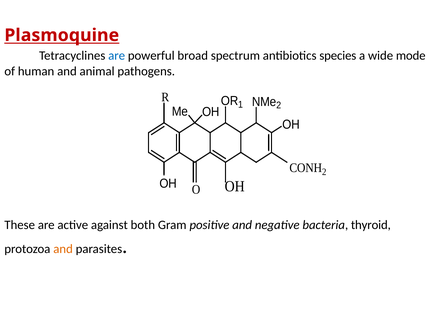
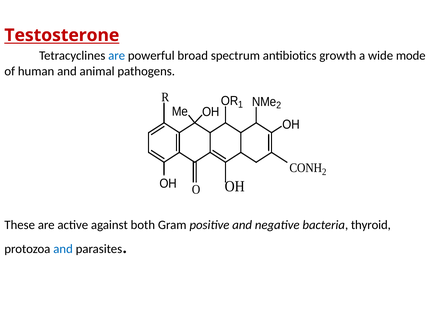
Plasmoquine: Plasmoquine -> Testosterone (62, 35)
species: species -> growth (338, 56)
and colour: orange -> blue (63, 248)
